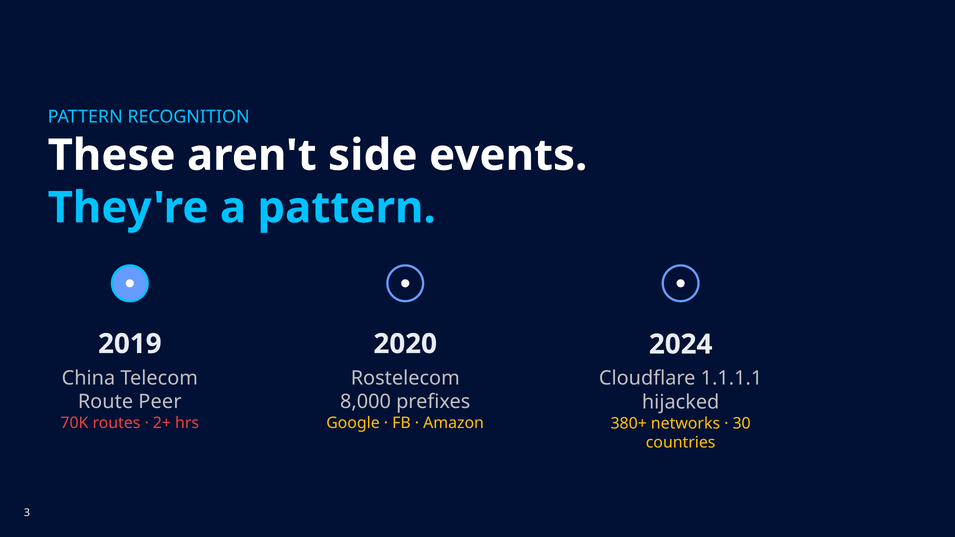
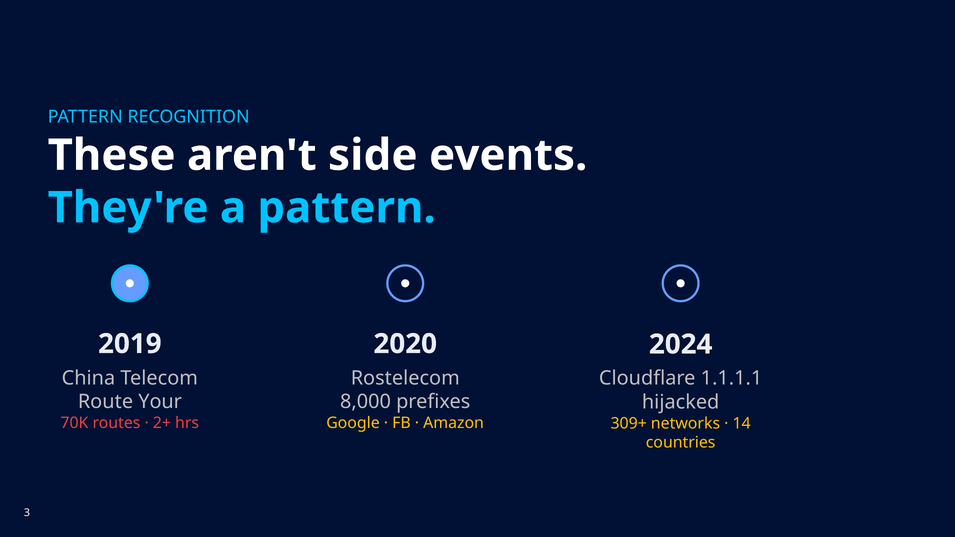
Peer: Peer -> Your (160, 402)
380+: 380+ -> 309+ (629, 424)
30: 30 -> 14 (742, 424)
